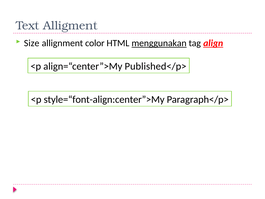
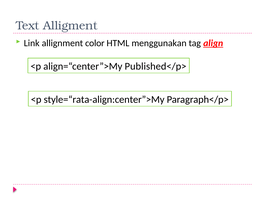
Size: Size -> Link (32, 43)
menggunakan underline: present -> none (159, 43)
style=“font-align:center”>My: style=“font-align:center”>My -> style=“rata-align:center”>My (104, 99)
